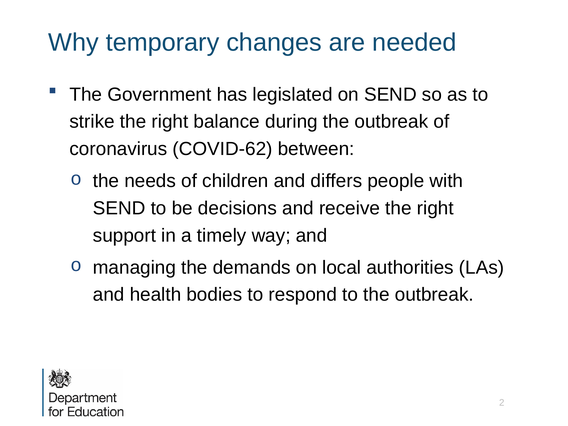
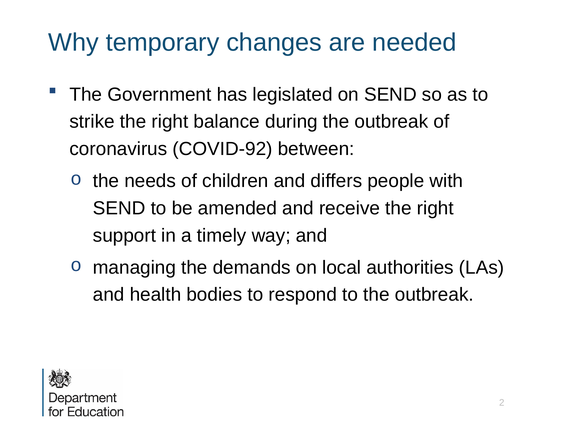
COVID-62: COVID-62 -> COVID-92 (223, 149)
decisions: decisions -> amended (237, 208)
